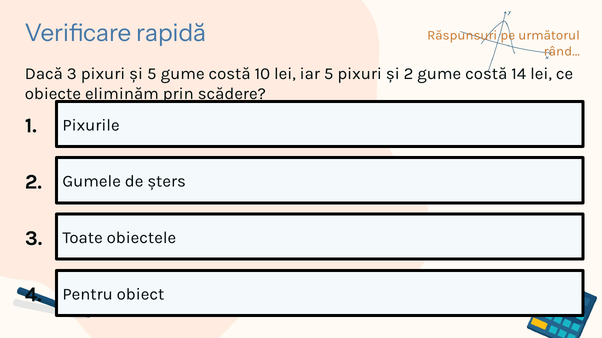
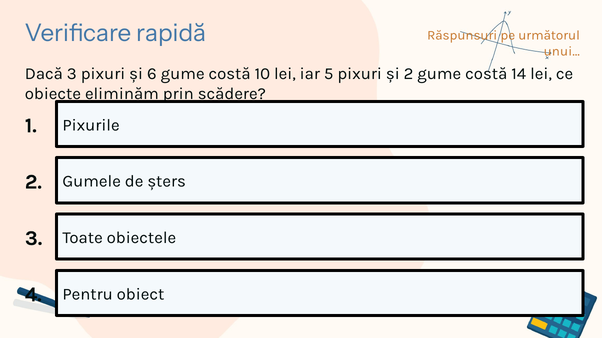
rând: rând -> unui (562, 51)
și 5: 5 -> 6 (152, 74)
